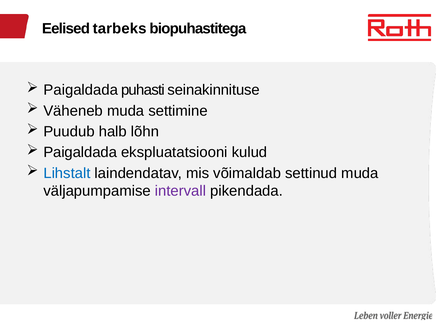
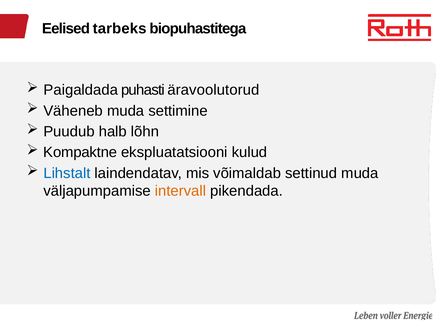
seinakinnituse: seinakinnituse -> äravoolutorud (213, 90)
Paigaldada: Paigaldada -> Kompaktne (80, 153)
intervall colour: purple -> orange (181, 191)
